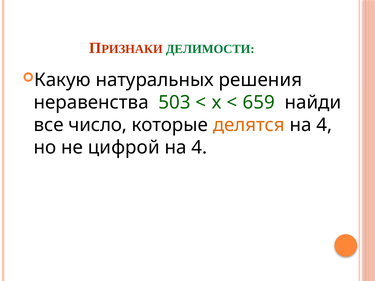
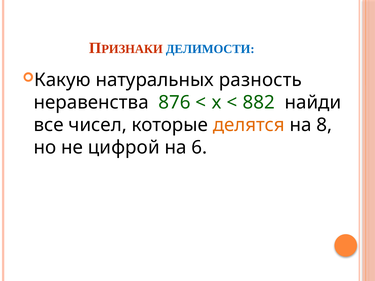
ДЕЛИМОСТИ colour: green -> blue (210, 49)
решения: решения -> разность (260, 80)
503: 503 -> 876 (175, 103)
659: 659 -> 882 (259, 103)
число: число -> чисел (98, 125)
4: 4 -> 8 (324, 125)
4: 4 -> 6 (199, 148)
